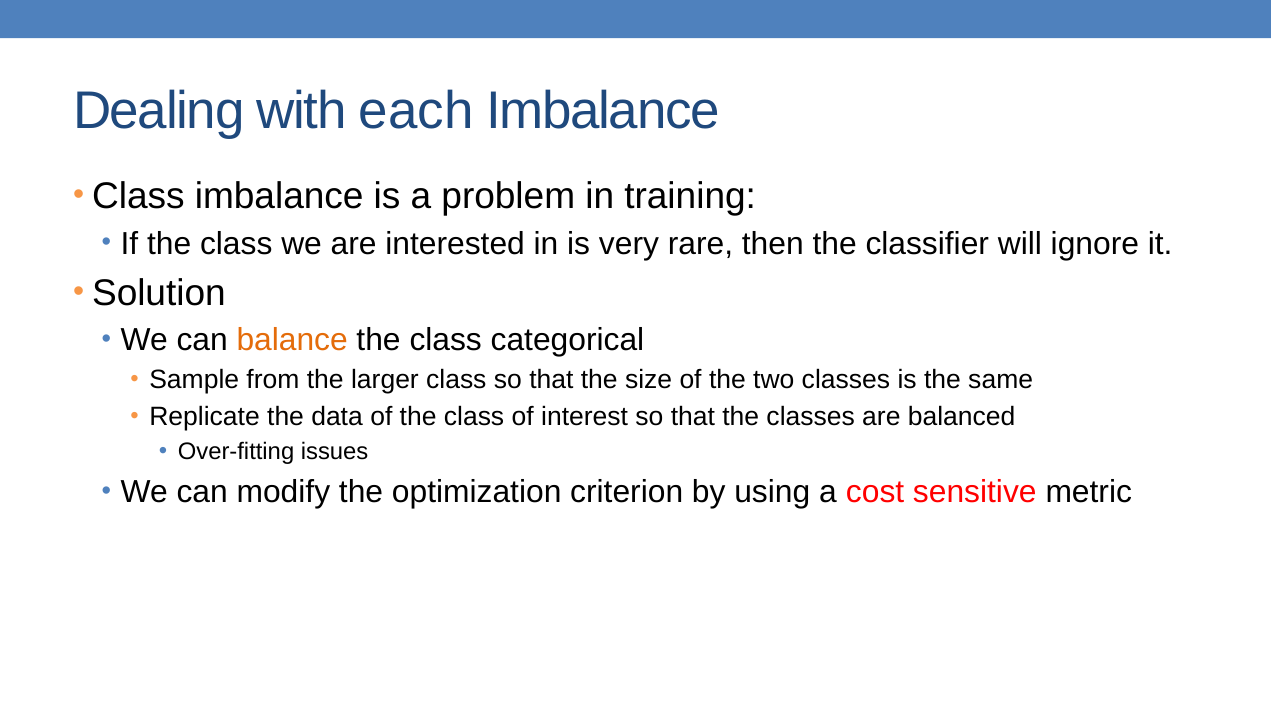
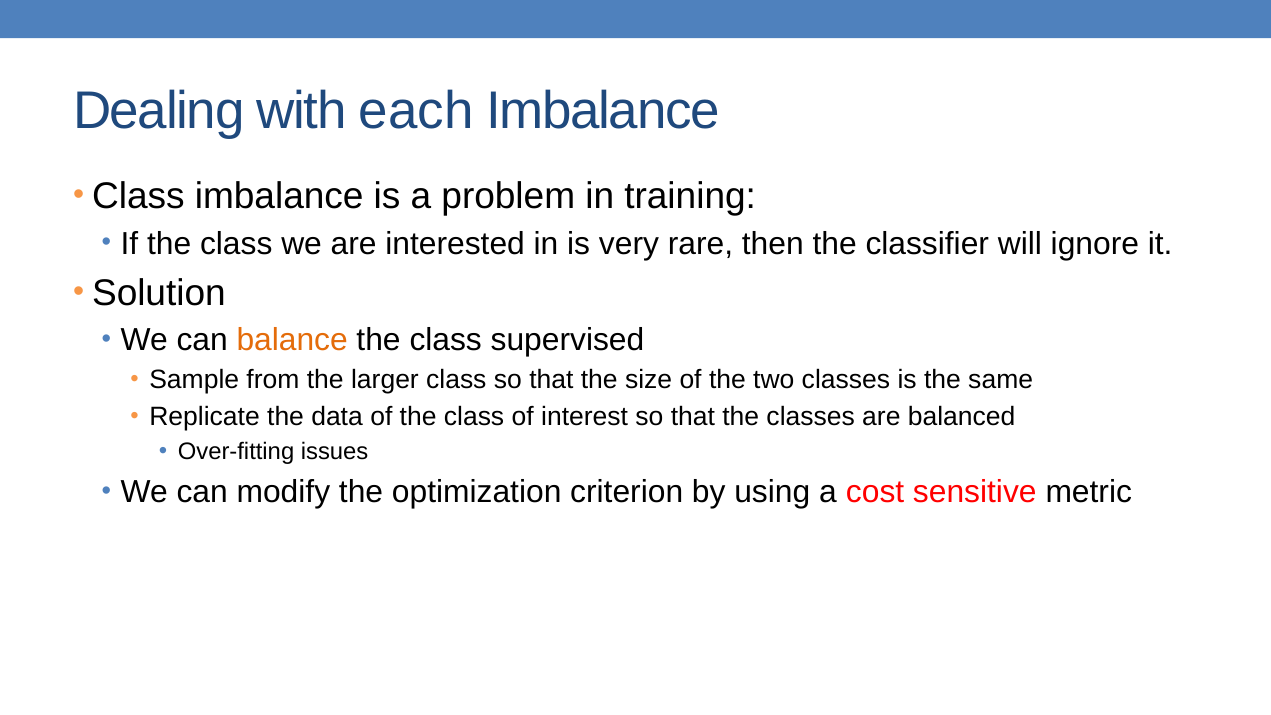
categorical: categorical -> supervised (567, 340)
